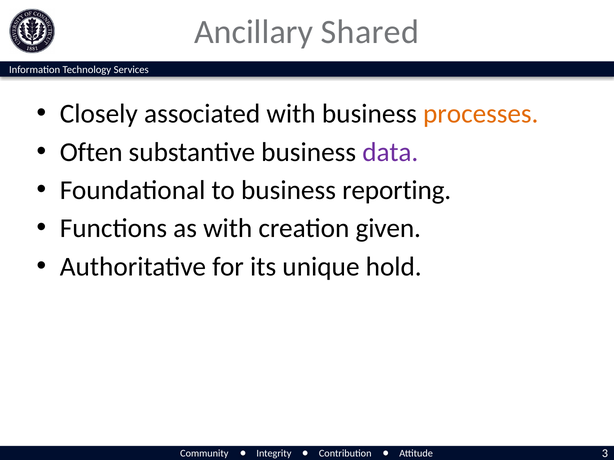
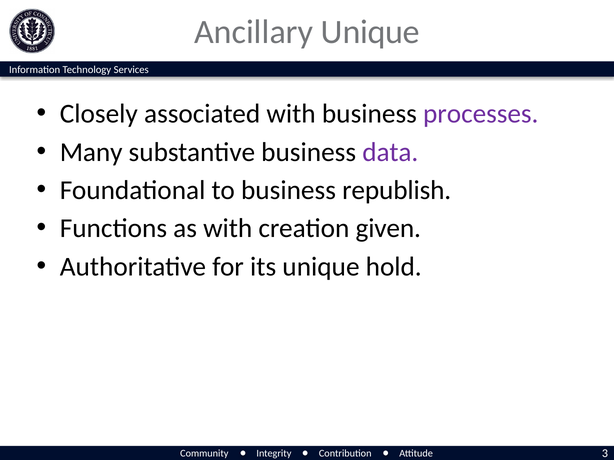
Ancillary Shared: Shared -> Unique (370, 32)
processes colour: orange -> purple (481, 114)
Often: Often -> Many (91, 152)
reporting: reporting -> republish (397, 190)
